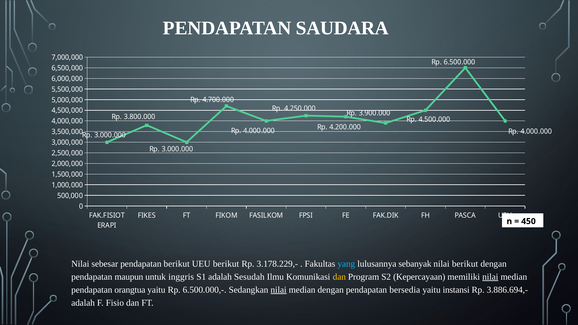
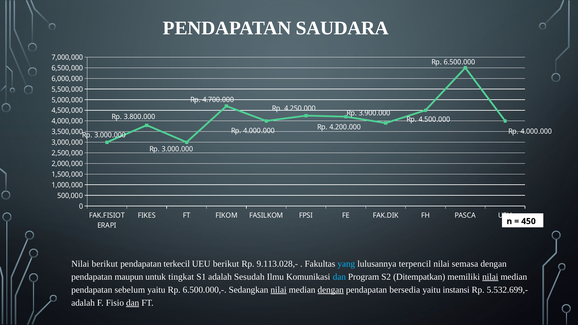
Nilai sebesar: sebesar -> berikut (105, 264)
pendapatan berikut: berikut -> terkecil (177, 264)
3.178.229,-: 3.178.229,- -> 9.113.028,- (277, 264)
sebanyak: sebanyak -> terpencil (415, 264)
nilai berikut: berikut -> semasa (465, 264)
inggris: inggris -> tingkat (181, 277)
dan colour: yellow -> light blue (339, 277)
Kepercayaan: Kepercayaan -> Ditempatkan (419, 277)
orangtua: orangtua -> sebelum (130, 290)
dengan underline: none -> present (331, 290)
3.886.694,-: 3.886.694,- -> 5.532.699,- (507, 290)
dan underline: none -> present (133, 303)
